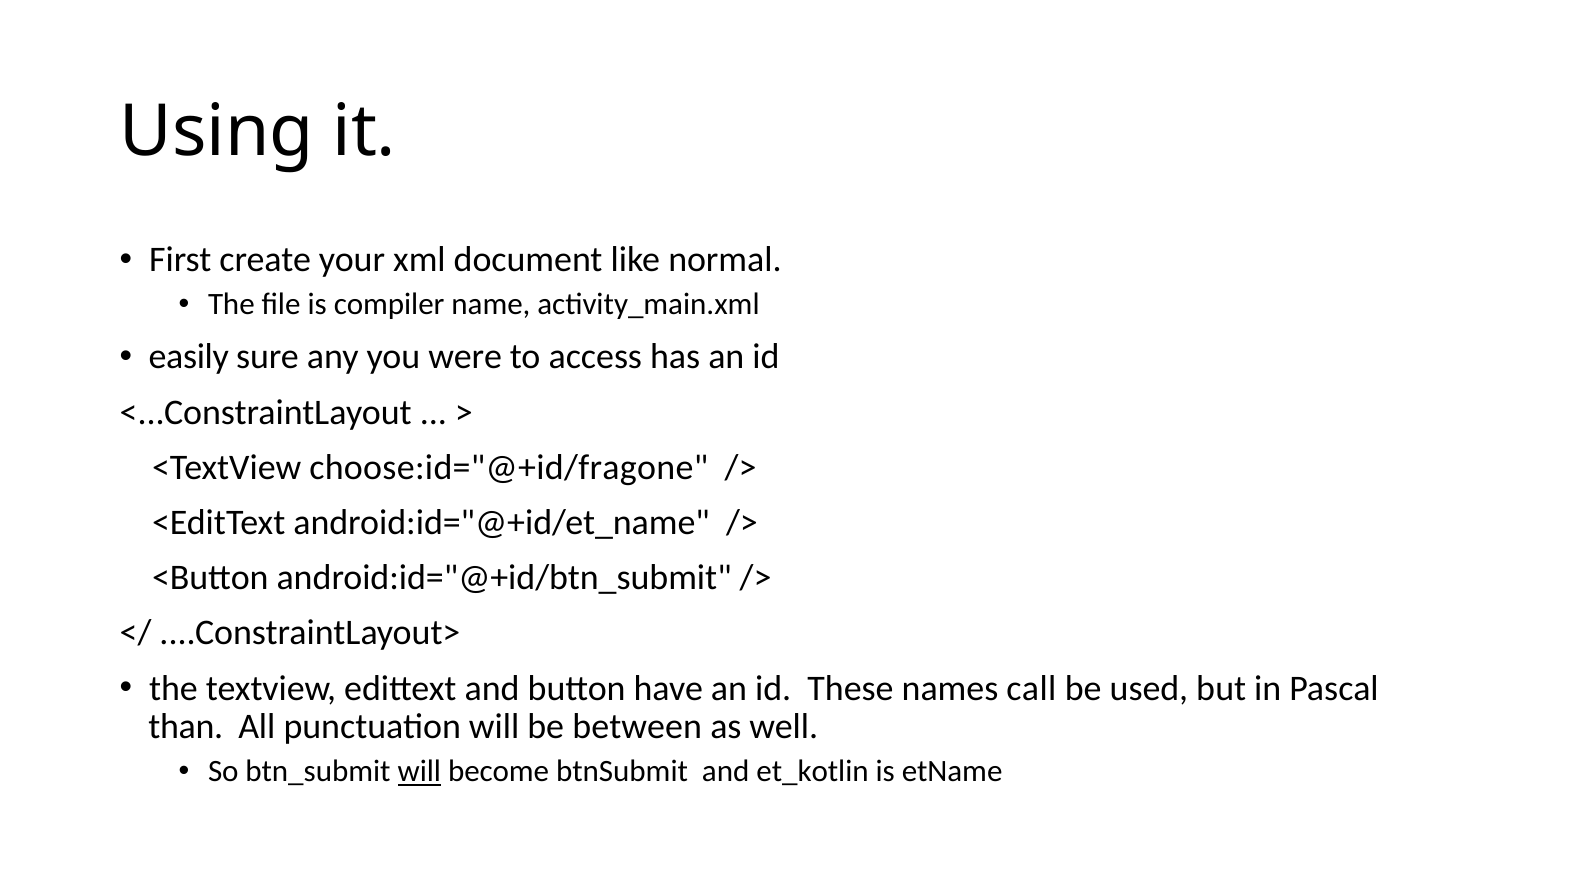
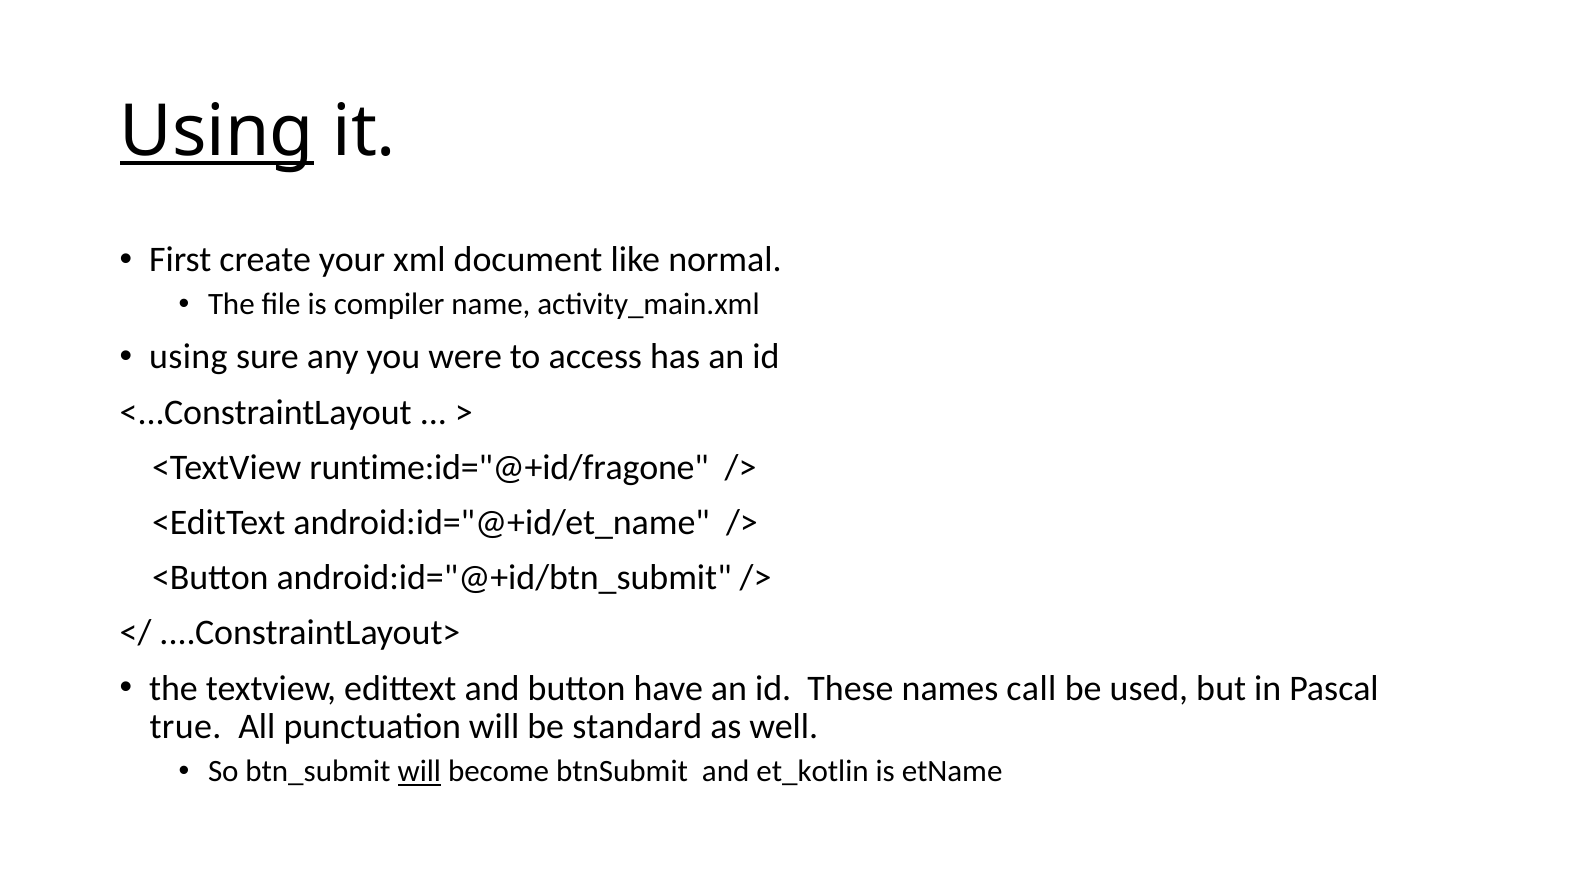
Using underline: none -> present (217, 132)
easily: easily -> using (188, 357)
choose:id="@+id/fragone: choose:id="@+id/fragone -> runtime:id="@+id/fragone (509, 468)
than: than -> true (185, 727)
between: between -> standard (637, 727)
